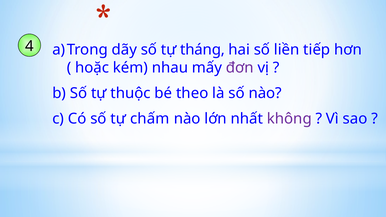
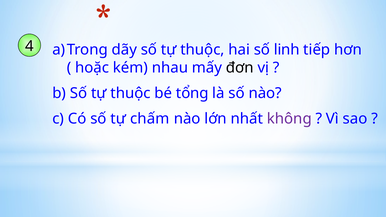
dãy số tự tháng: tháng -> thuộc (202, 50)
liền: liền -> linh (287, 50)
đơn colour: purple -> black (240, 68)
theo: theo -> tổng (192, 93)
